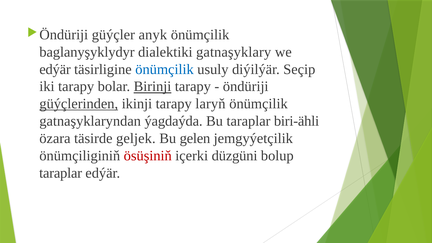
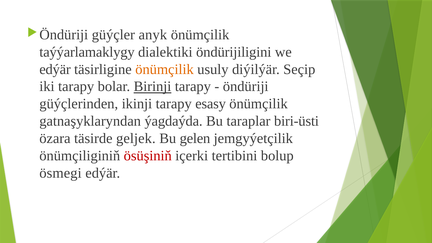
baglanyşyklydyr: baglanyşyklydyr -> taýýarlamaklygy (87, 52)
gatnaşyklary: gatnaşyklary -> öndürijiligini (234, 52)
önümçilik colour: blue -> orange (165, 69)
güýçlerinden underline: present -> none (79, 104)
laryň: laryň -> esasy (211, 104)
biri-ähli: biri-ähli -> biri-üsti (296, 121)
düzgüni: düzgüni -> tertibini (235, 156)
taraplar: taraplar -> ösmegi (61, 173)
